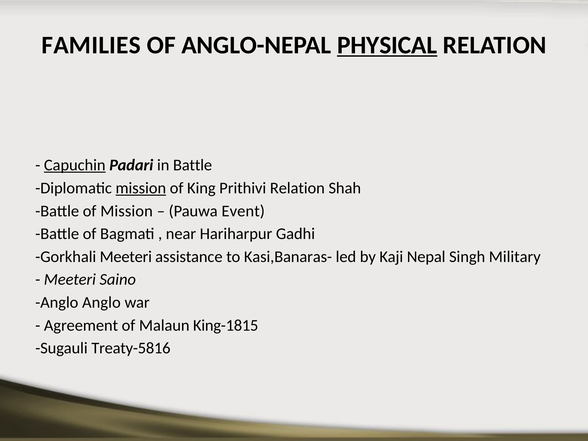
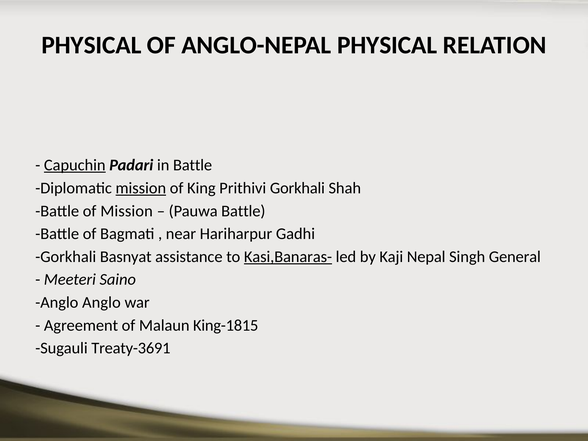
FAMILIES: FAMILIES -> PHYSICAL (91, 45)
PHYSICAL underline: present -> none (387, 45)
Prithivi Relation: Relation -> Gorkhali (297, 188)
Pauwa Event: Event -> Battle (243, 211)
Gorkhali Meeteri: Meeteri -> Basnyat (126, 257)
Kasi,Banaras- underline: none -> present (288, 257)
Military: Military -> General (515, 257)
Treaty-5816: Treaty-5816 -> Treaty-3691 (131, 348)
